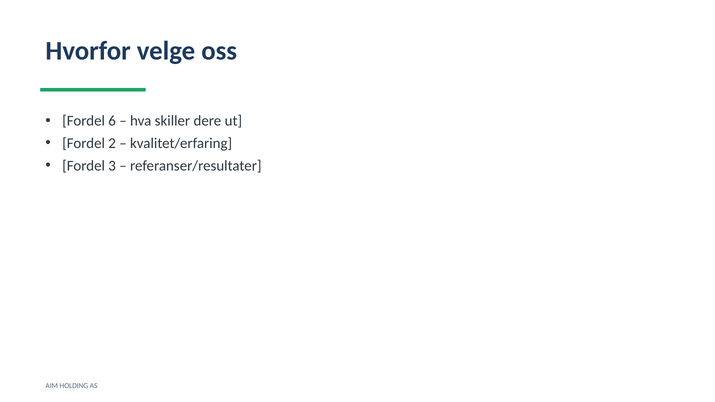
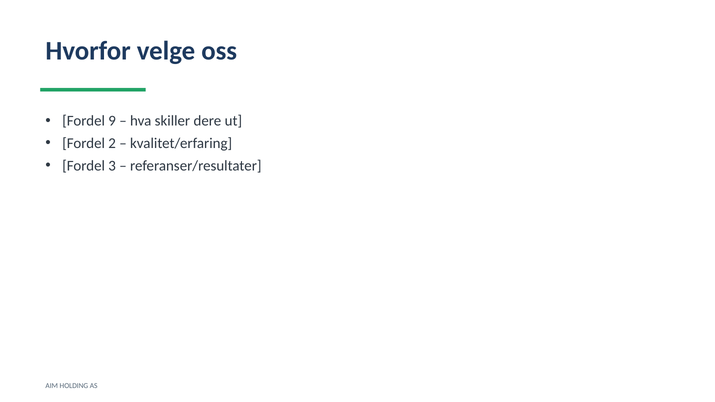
6: 6 -> 9 (112, 121)
